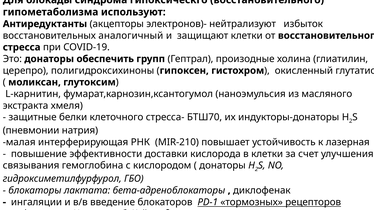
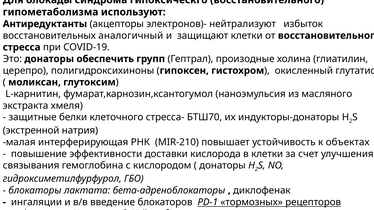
пневмонии: пневмонии -> экстренной (31, 131)
лазерная: лазерная -> объектах (348, 142)
